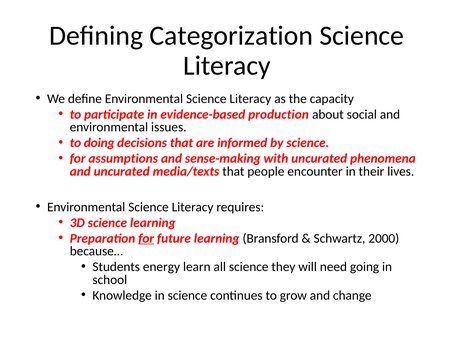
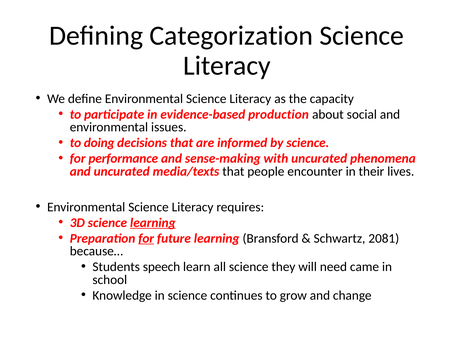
assumptions: assumptions -> performance (123, 159)
learning underline: none -> present (153, 223)
2000: 2000 -> 2081 (384, 239)
energy: energy -> speech (162, 267)
going: going -> came (365, 267)
